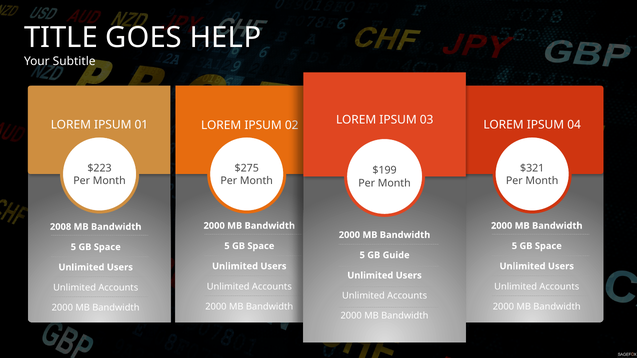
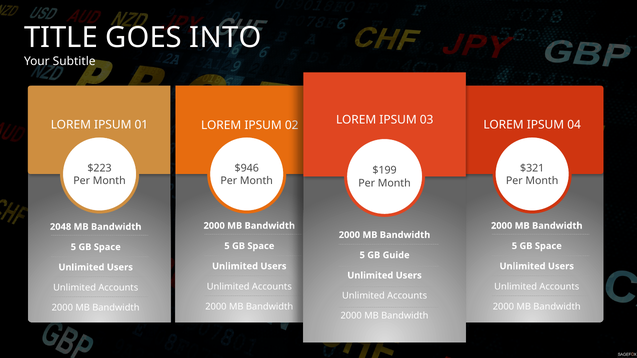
HELP: HELP -> INTO (225, 38)
$275: $275 -> $946 (247, 168)
2008: 2008 -> 2048 (61, 227)
